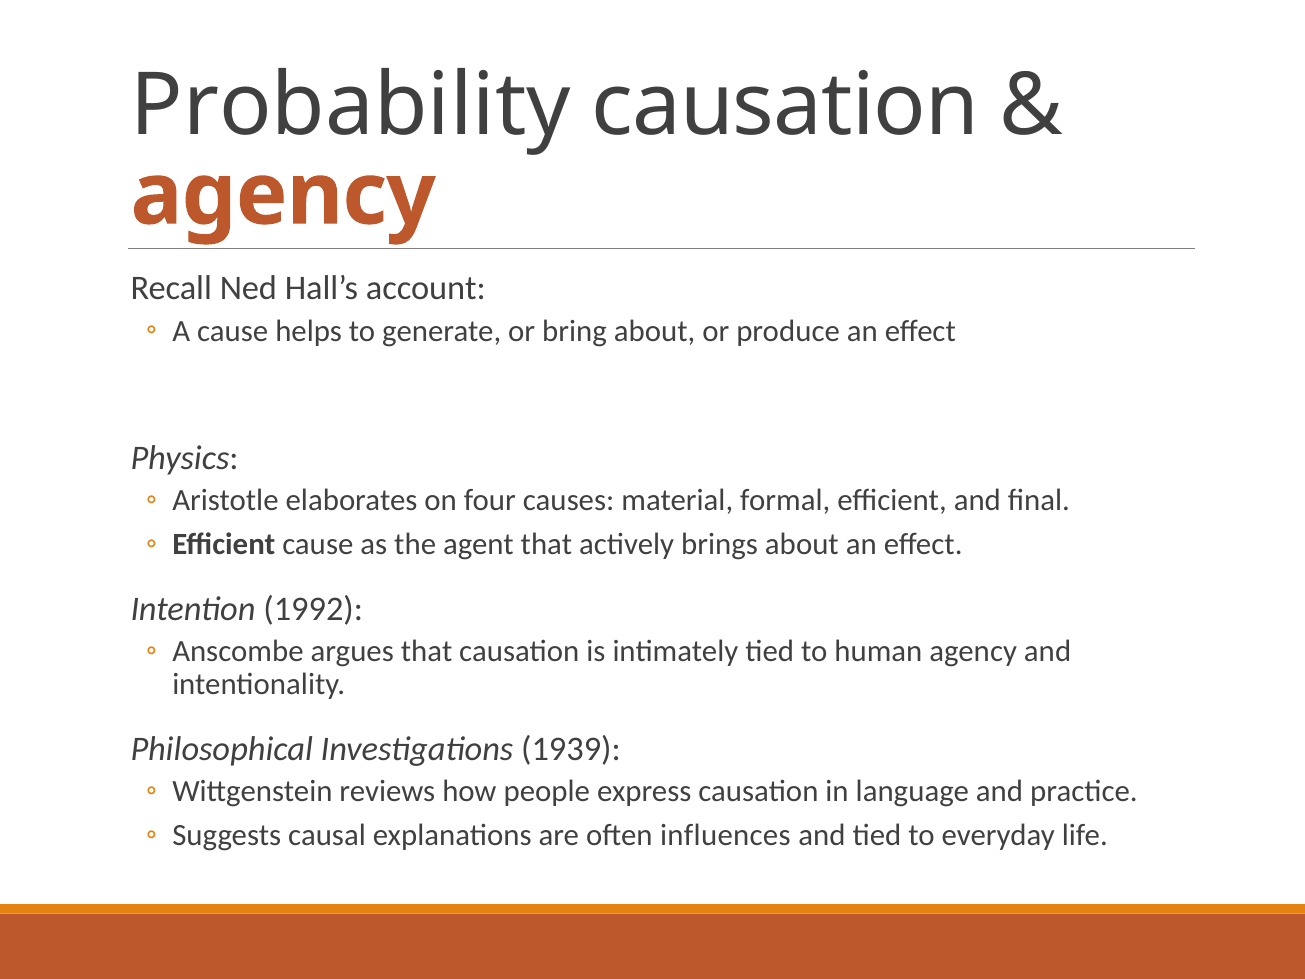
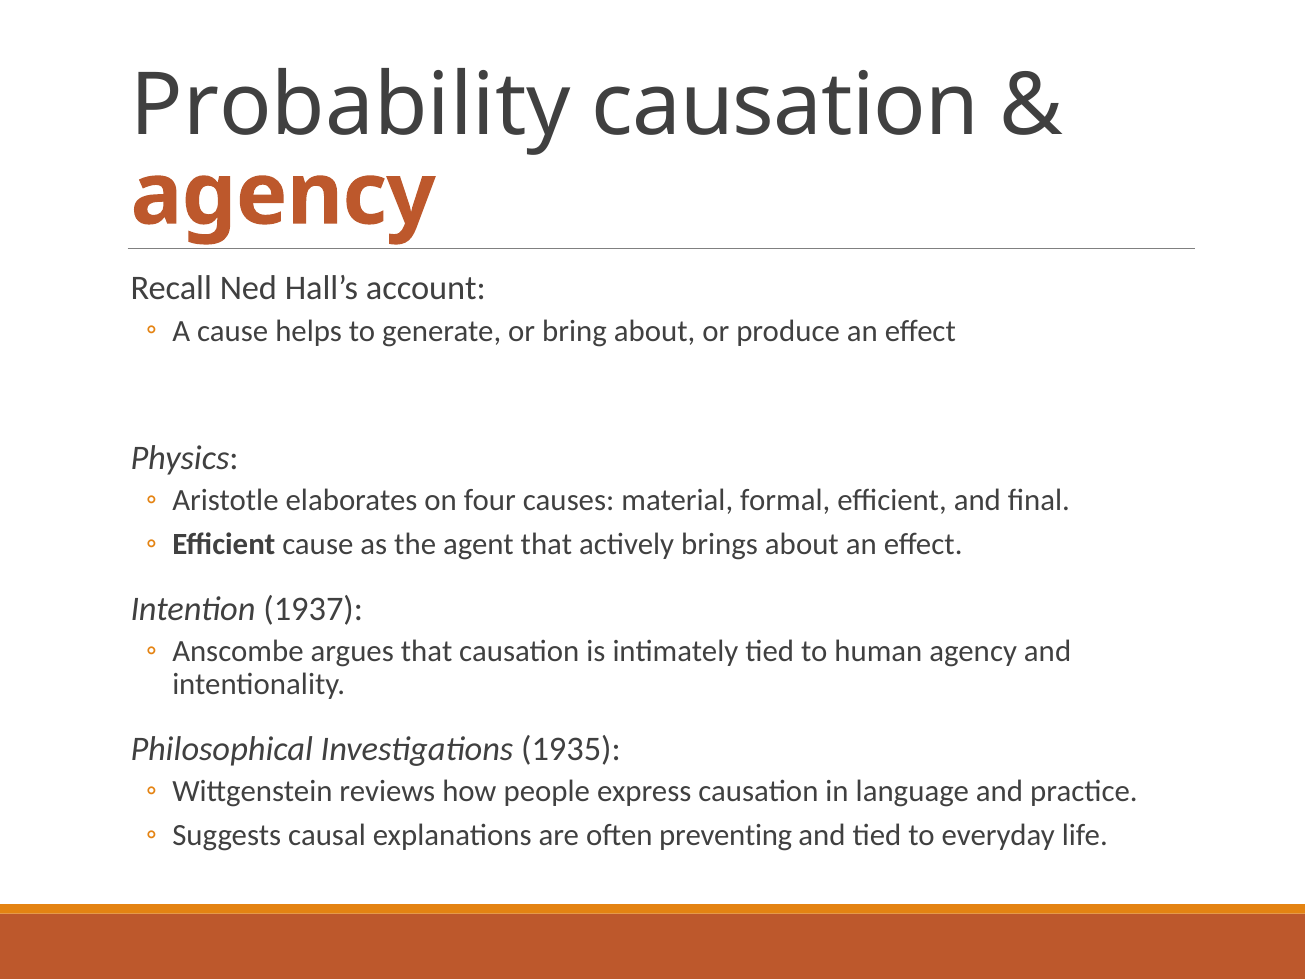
1992: 1992 -> 1937 (313, 609)
1939: 1939 -> 1935 (571, 749)
influences: influences -> preventing (726, 835)
